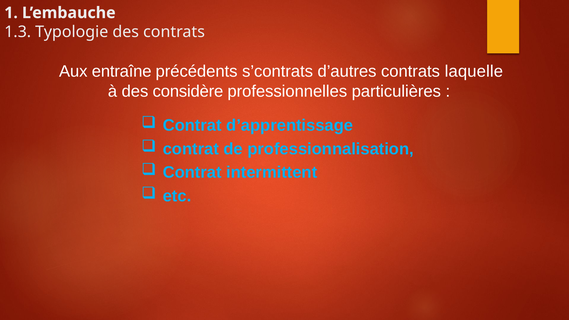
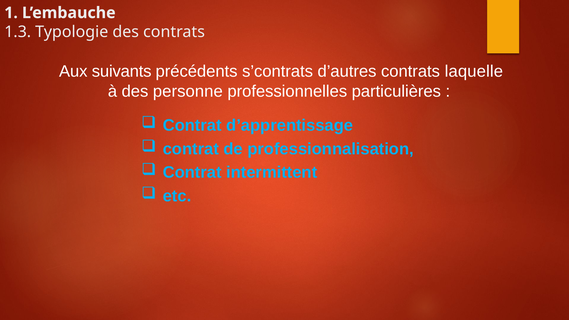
entraîne: entraîne -> suivants (122, 71)
considère: considère -> personne (188, 91)
